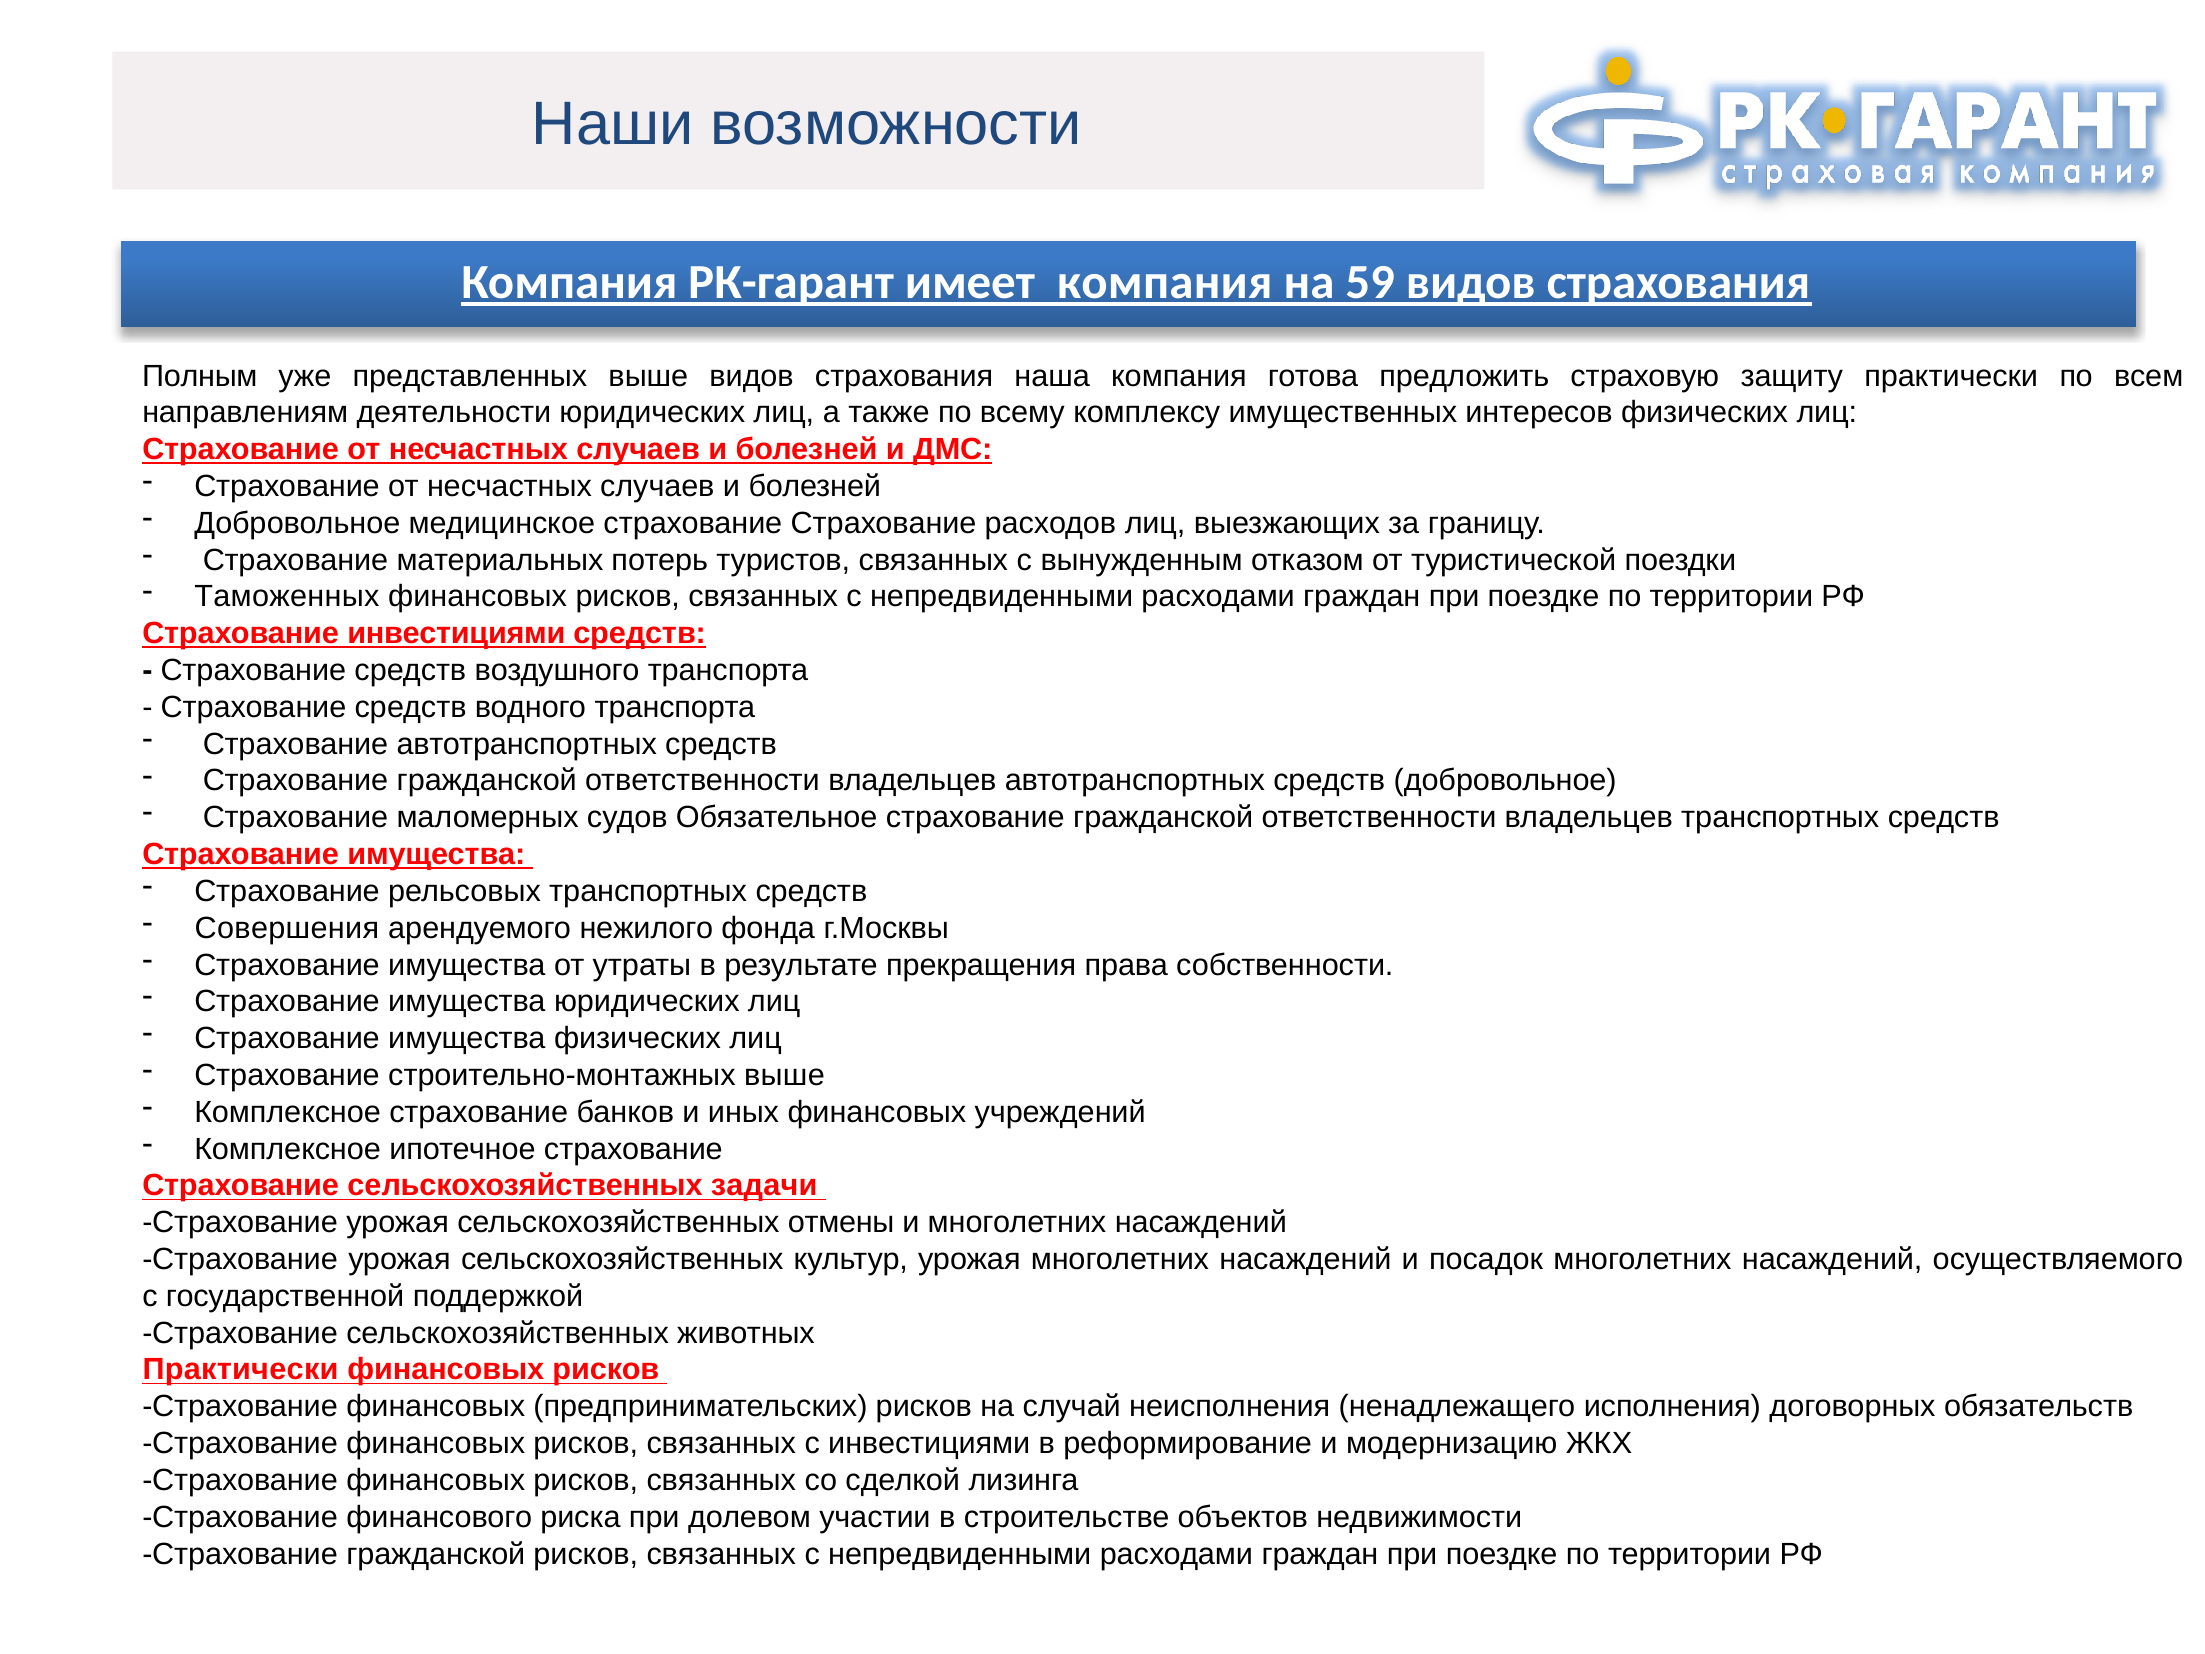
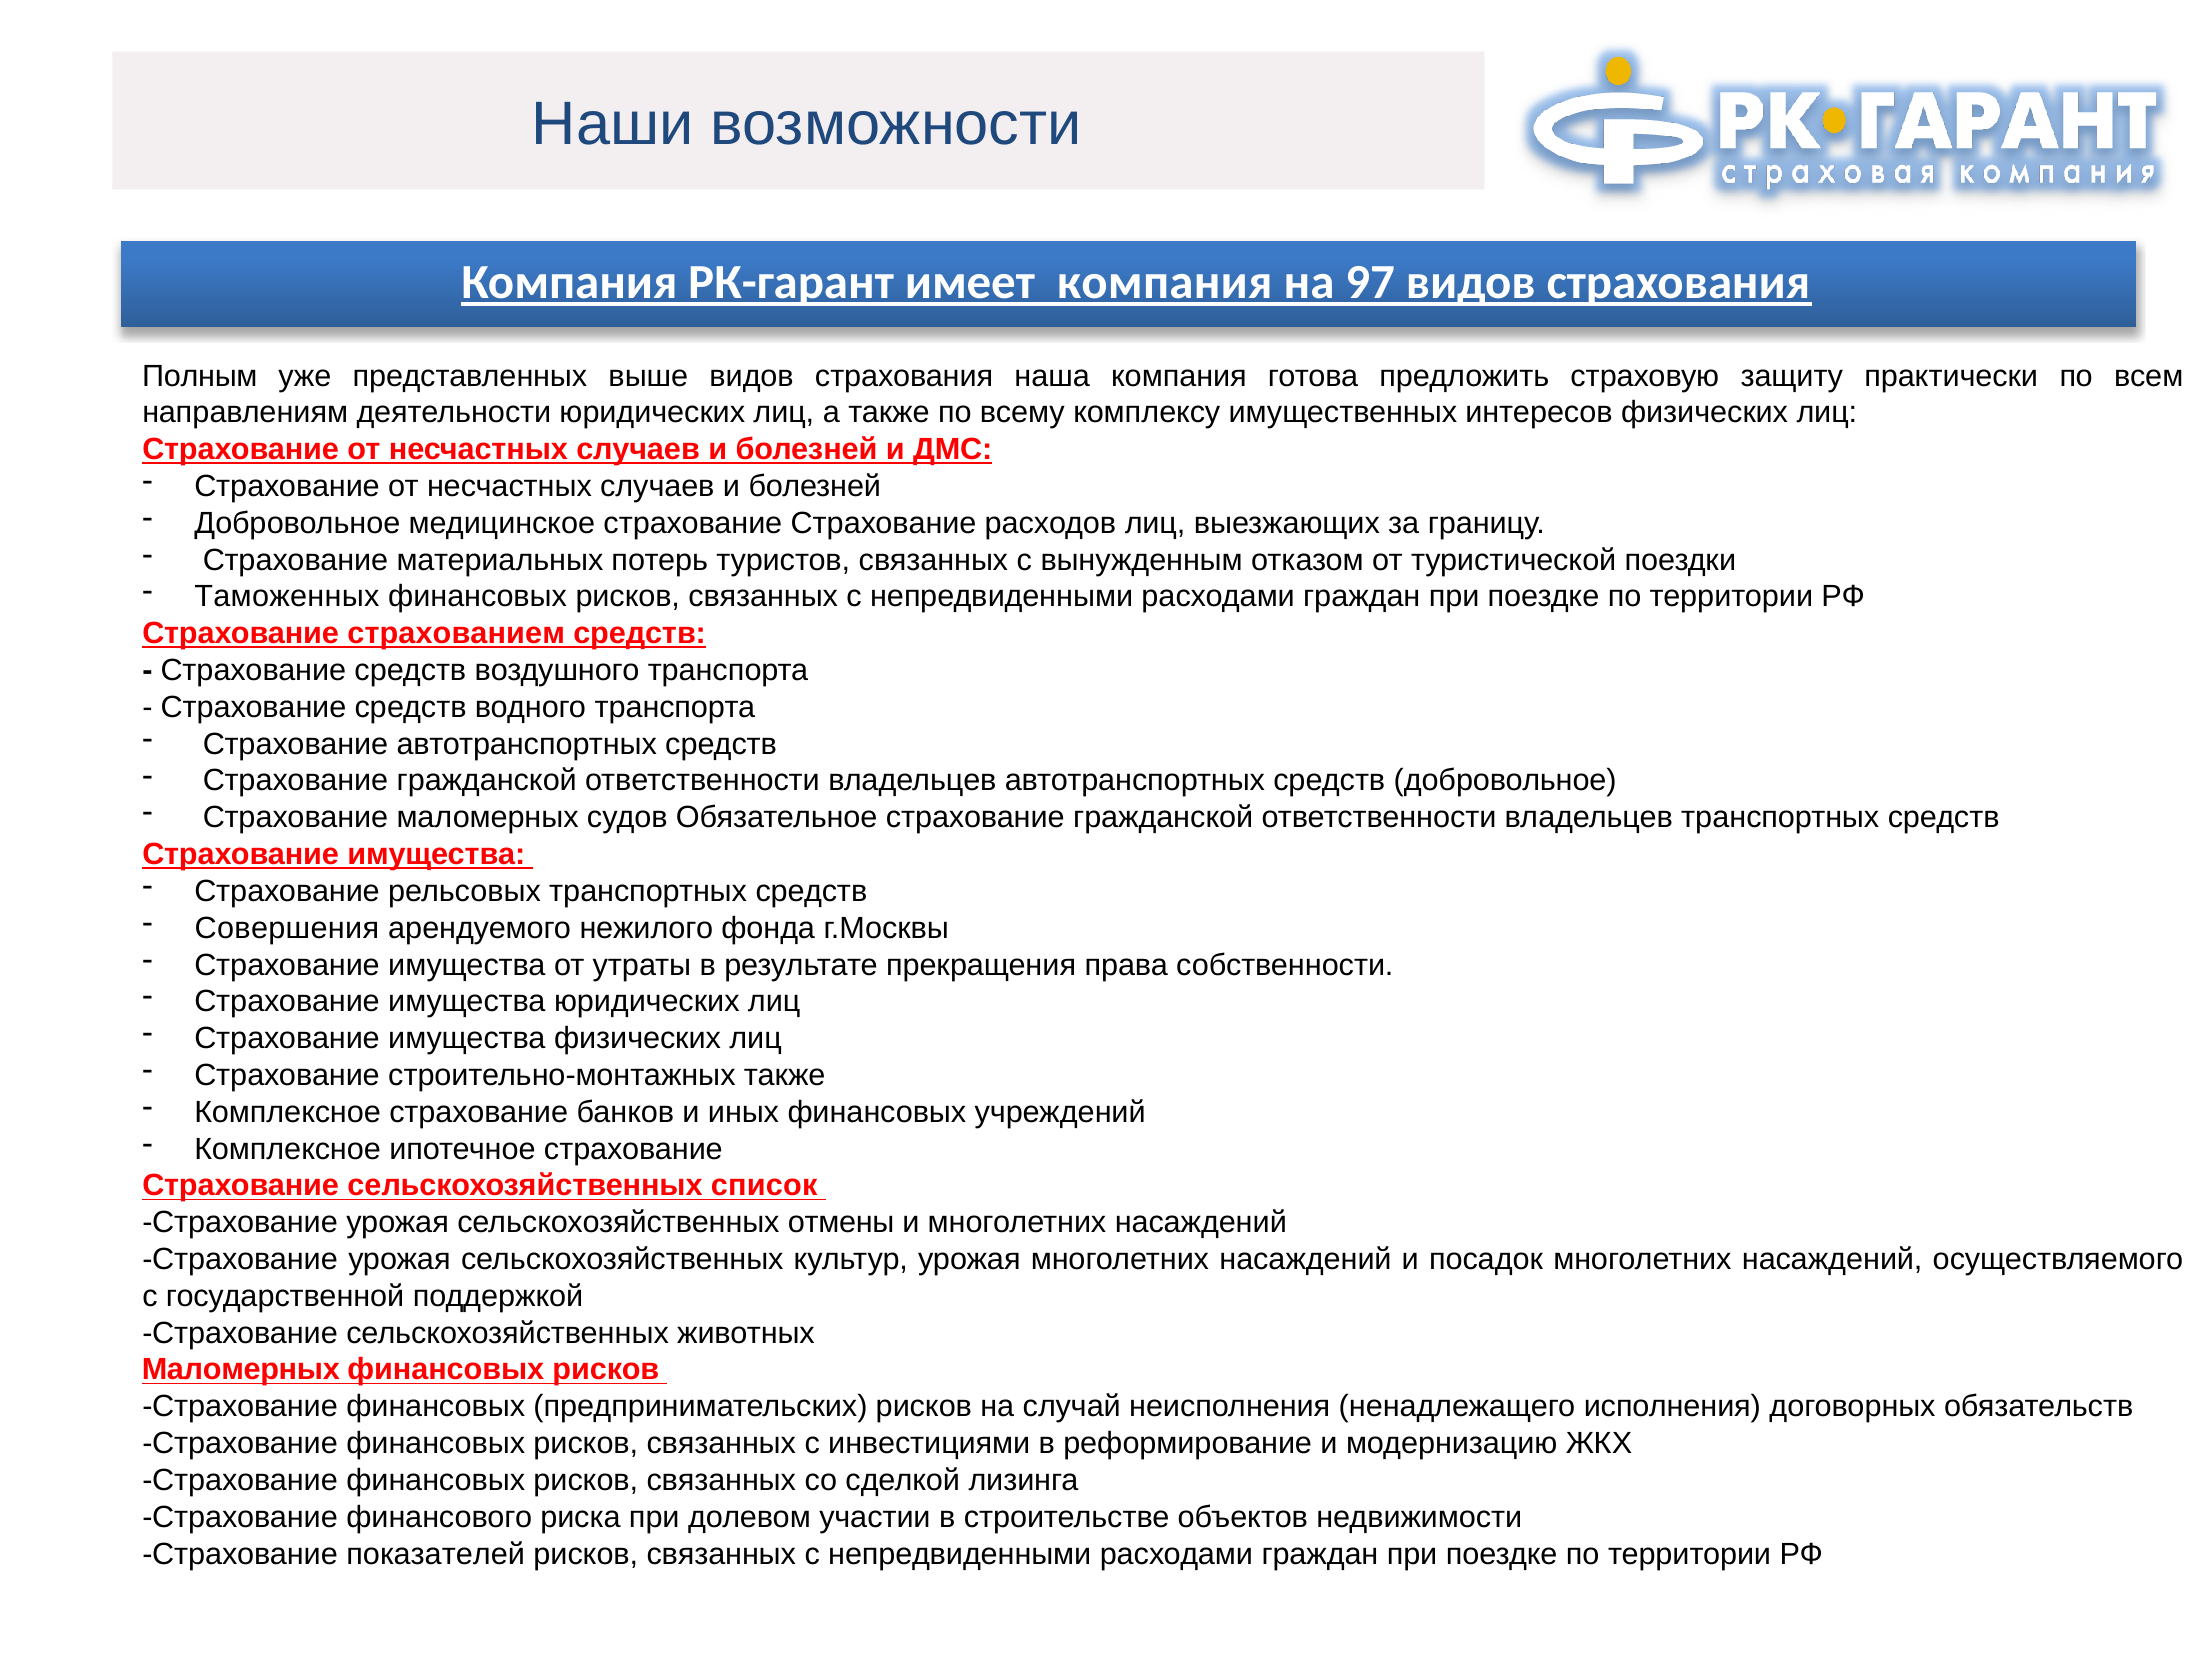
59: 59 -> 97 (1370, 283)
Страхование инвестициями: инвестициями -> страхованием (456, 634)
строительно-монтажных выше: выше -> также (785, 1075)
задачи: задачи -> список (764, 1186)
Практически: Практически -> Маломерных (241, 1370)
гражданской: гражданской -> показателей (436, 1554)
